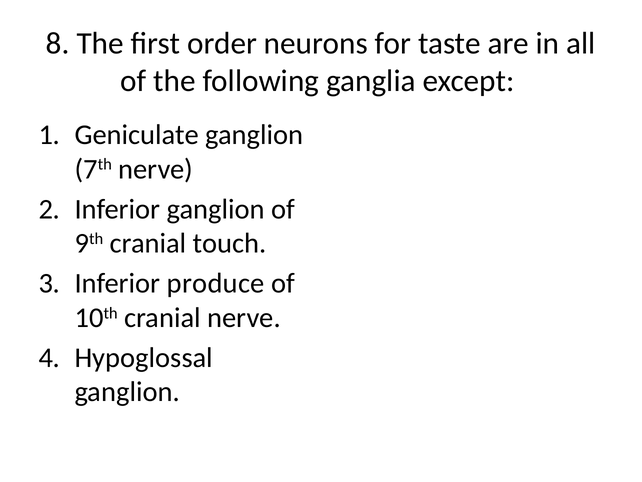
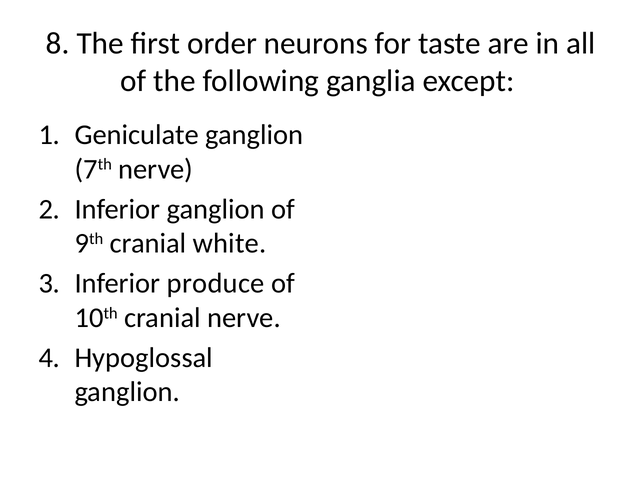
touch: touch -> white (230, 243)
